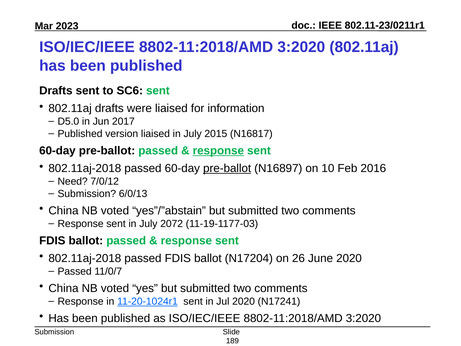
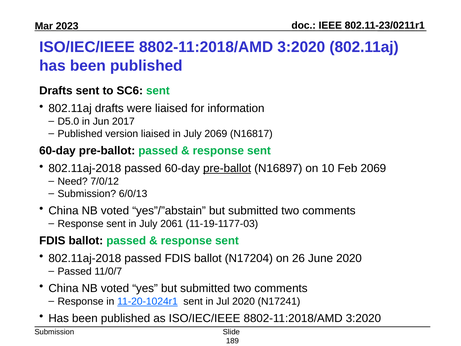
July 2015: 2015 -> 2069 (216, 134)
response underline: present -> none (218, 151)
Feb 2016: 2016 -> 2069 (373, 168)
2072: 2072 -> 2061 (172, 224)
